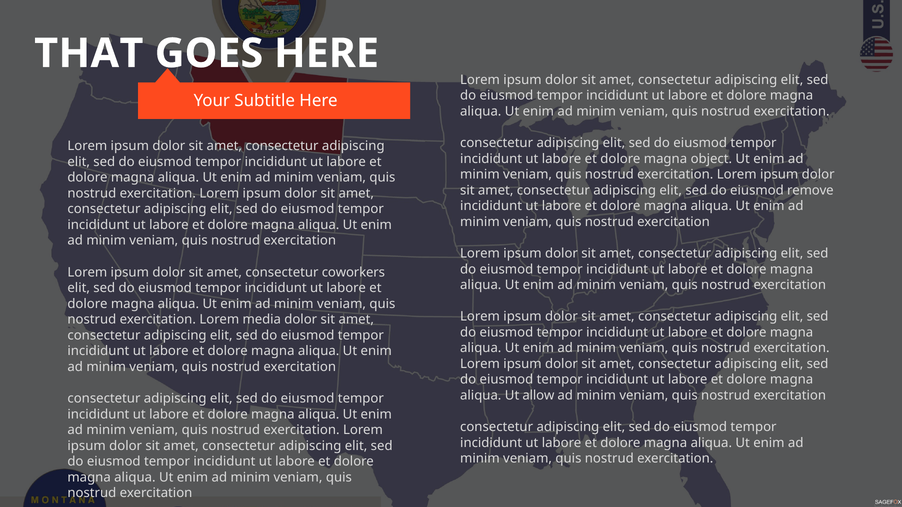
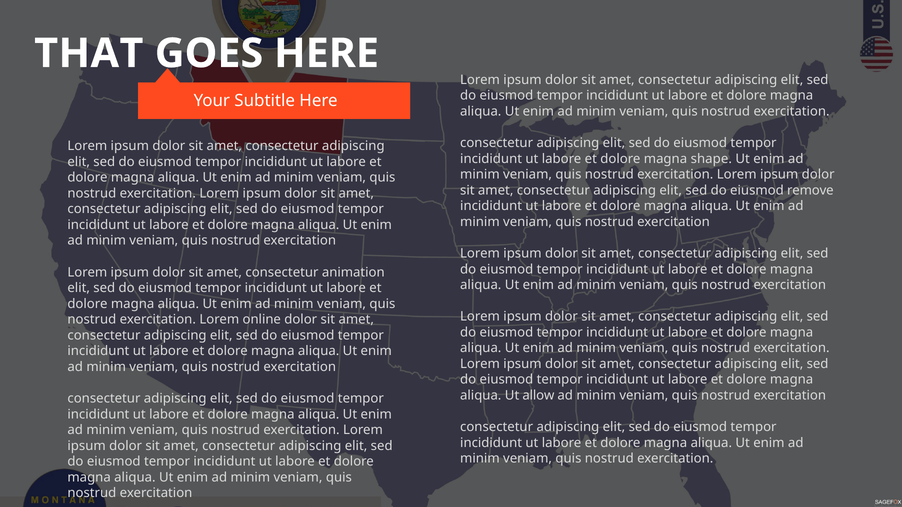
object: object -> shape (711, 159)
coworkers: coworkers -> animation (353, 272)
media: media -> online (262, 320)
